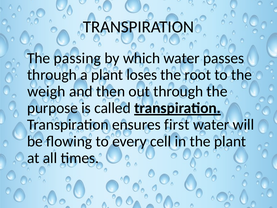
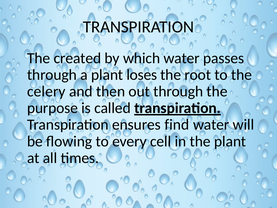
passing: passing -> created (77, 58)
weigh: weigh -> celery (46, 91)
first: first -> find (177, 125)
